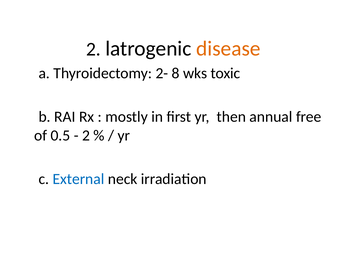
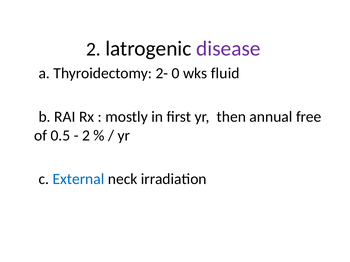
disease colour: orange -> purple (228, 49)
8: 8 -> 0 (176, 73)
toxic: toxic -> fluid (225, 73)
